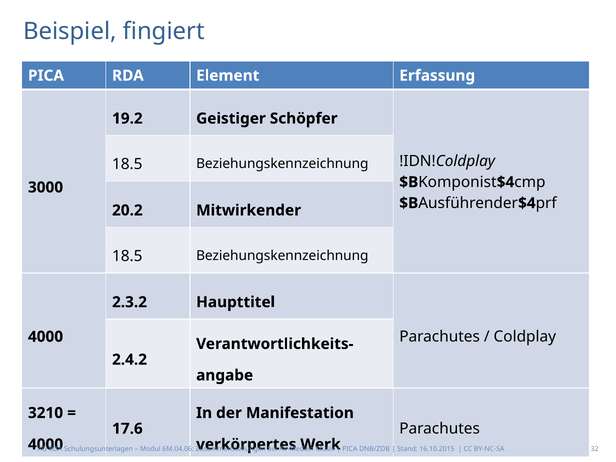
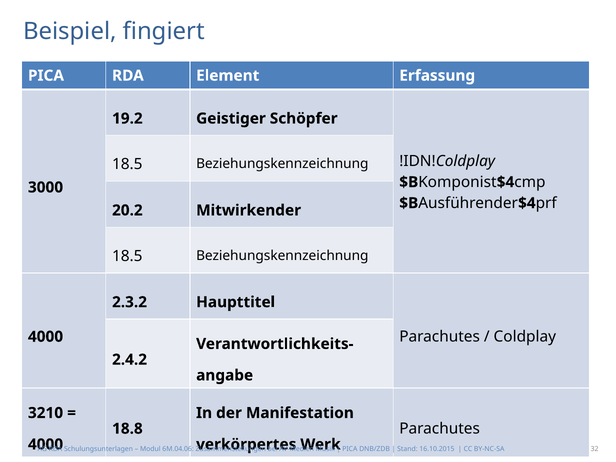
17.6: 17.6 -> 18.8 (127, 429)
